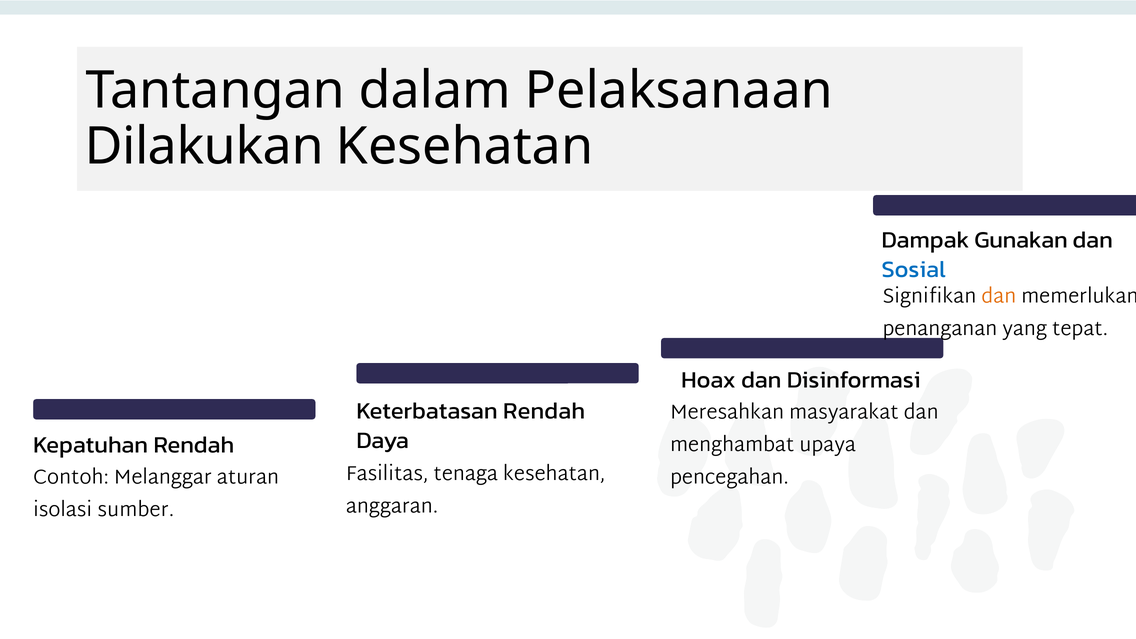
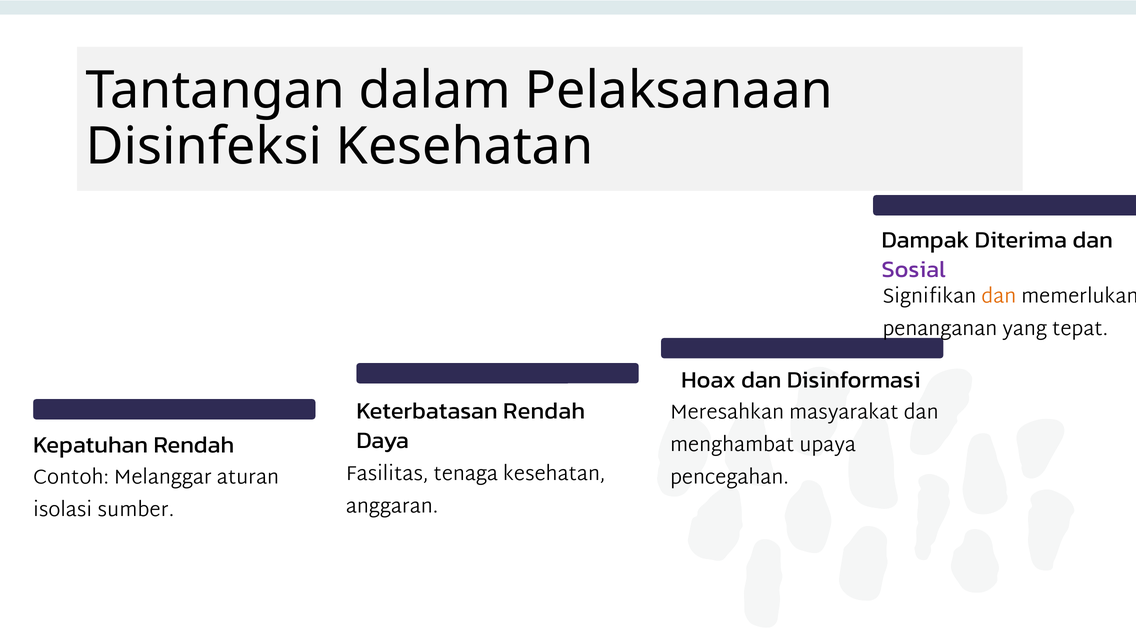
Dilakukan: Dilakukan -> Disinfeksi (204, 147)
Gunakan: Gunakan -> Diterima (1021, 240)
Sosial colour: blue -> purple (914, 269)
